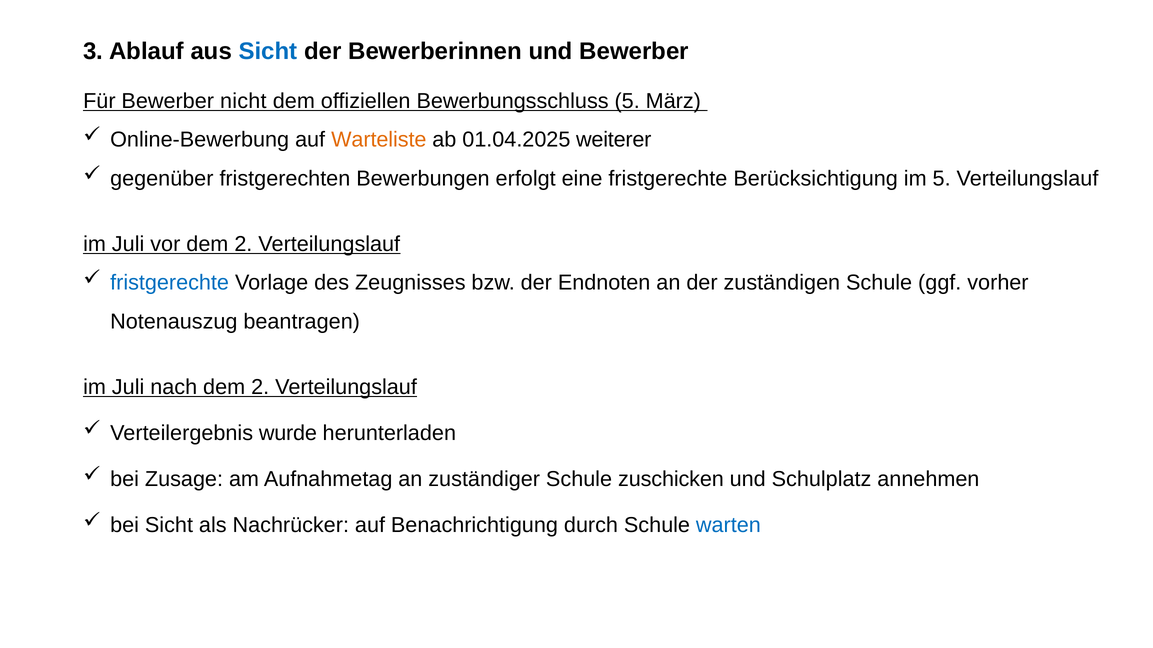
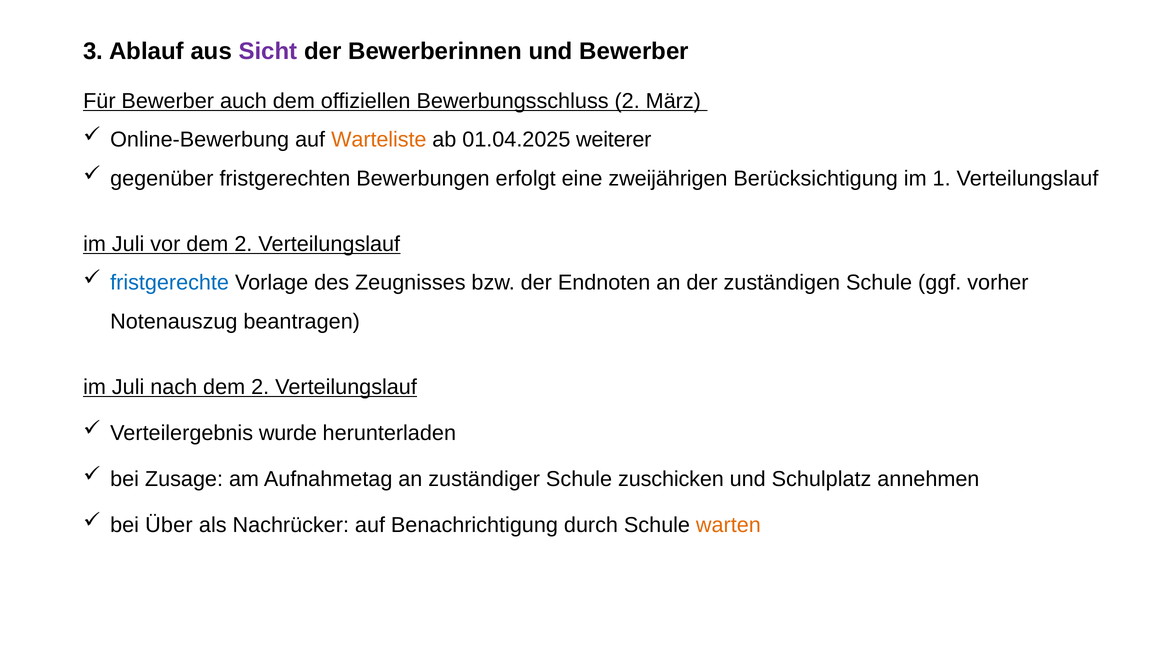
Sicht colour: blue -> purple (268, 51)
nicht: nicht -> auch (243, 101)
Bewerbungsschluss 5: 5 -> 2 (627, 101)
eine fristgerechte: fristgerechte -> zweijährigen (668, 179)
im 5: 5 -> 1 (942, 179)
bei Sicht: Sicht -> Über (169, 526)
warten colour: blue -> orange (728, 526)
